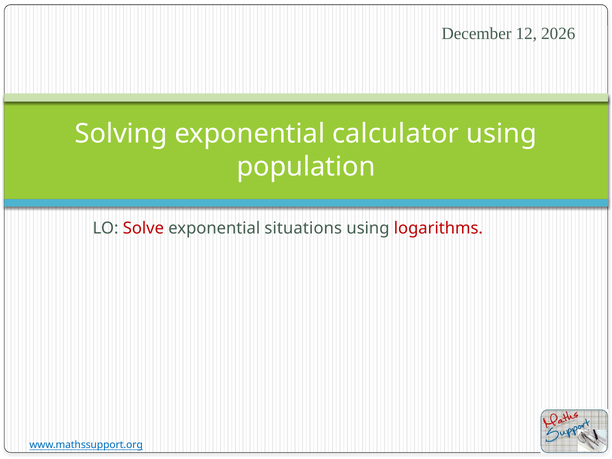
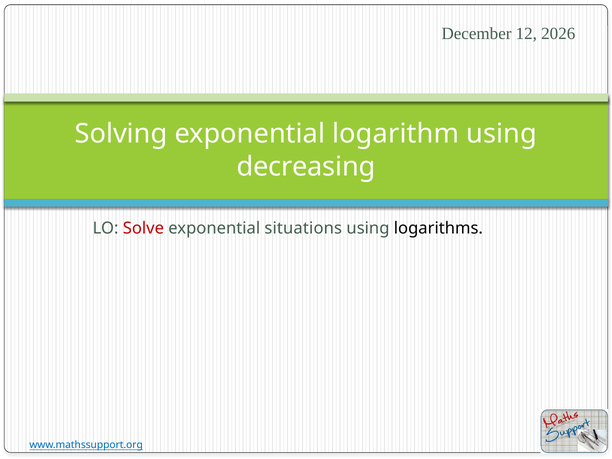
calculator: calculator -> logarithm (396, 134)
population: population -> decreasing (306, 167)
logarithms colour: red -> black (438, 228)
